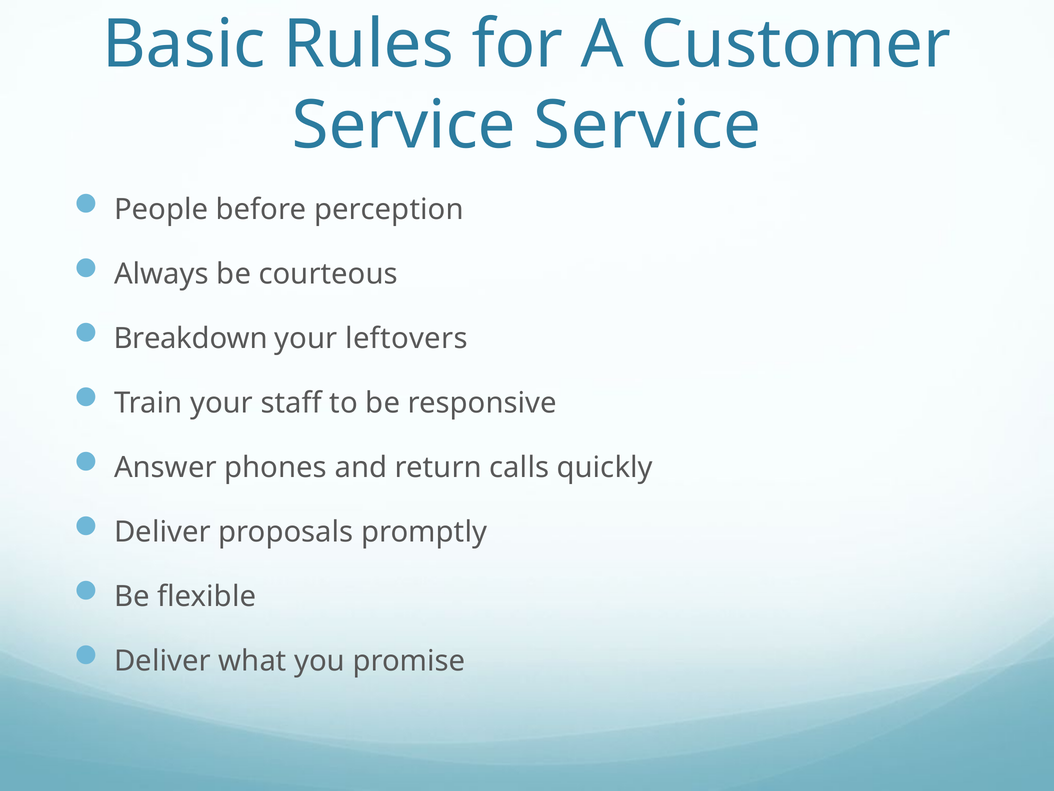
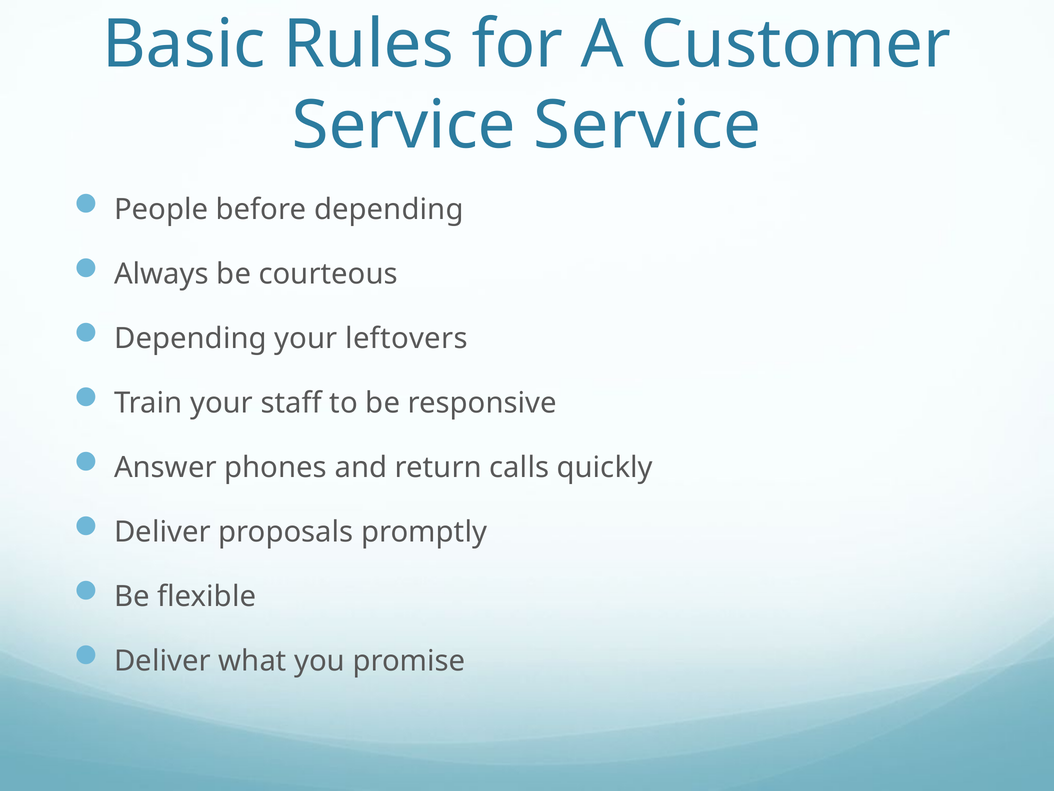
before perception: perception -> depending (389, 209)
Breakdown: Breakdown -> Depending (190, 338)
